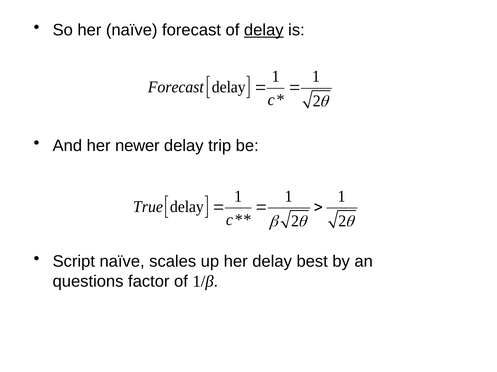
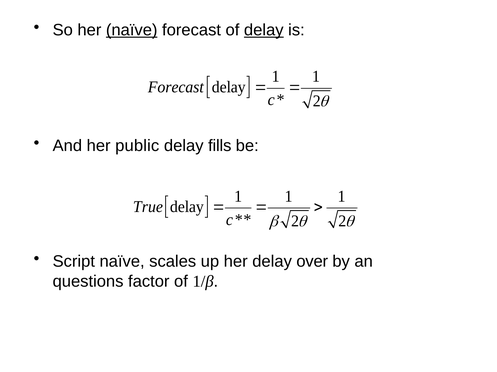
naïve underline: none -> present (132, 30)
newer: newer -> public (137, 146)
trip: trip -> fills (220, 146)
best: best -> over (312, 262)
